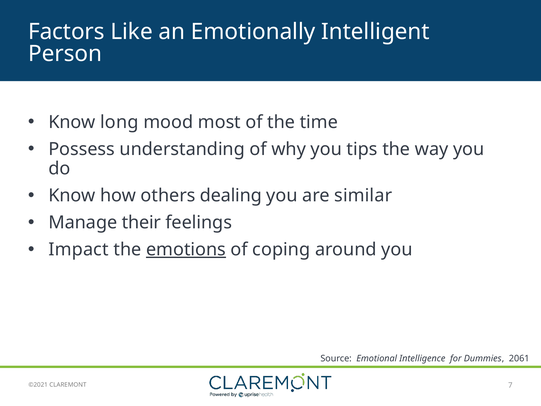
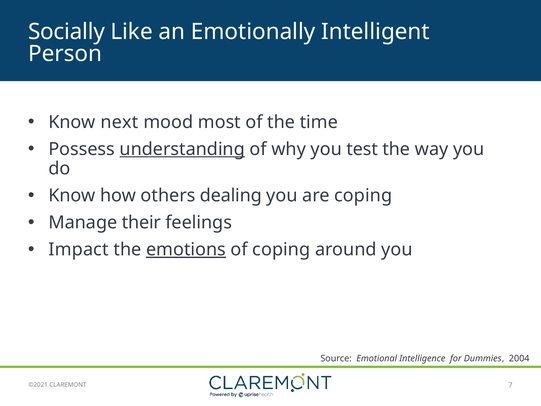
Factors: Factors -> Socially (66, 32)
long: long -> next (119, 122)
understanding underline: none -> present (182, 149)
tips: tips -> test (362, 149)
are similar: similar -> coping (363, 195)
2061: 2061 -> 2004 (519, 358)
